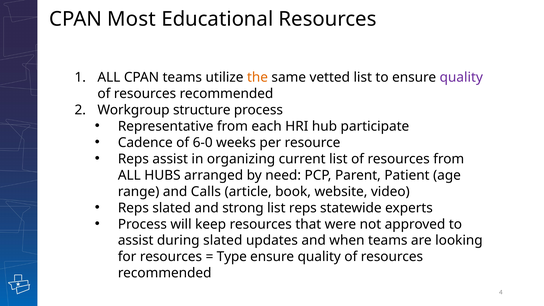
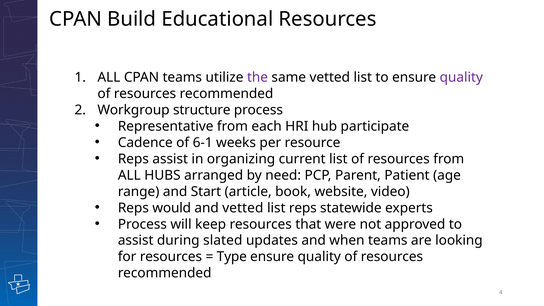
Most: Most -> Build (132, 19)
the colour: orange -> purple (257, 77)
6-0: 6-0 -> 6-1 (203, 143)
Calls: Calls -> Start (206, 192)
Reps slated: slated -> would (172, 208)
and strong: strong -> vetted (243, 208)
